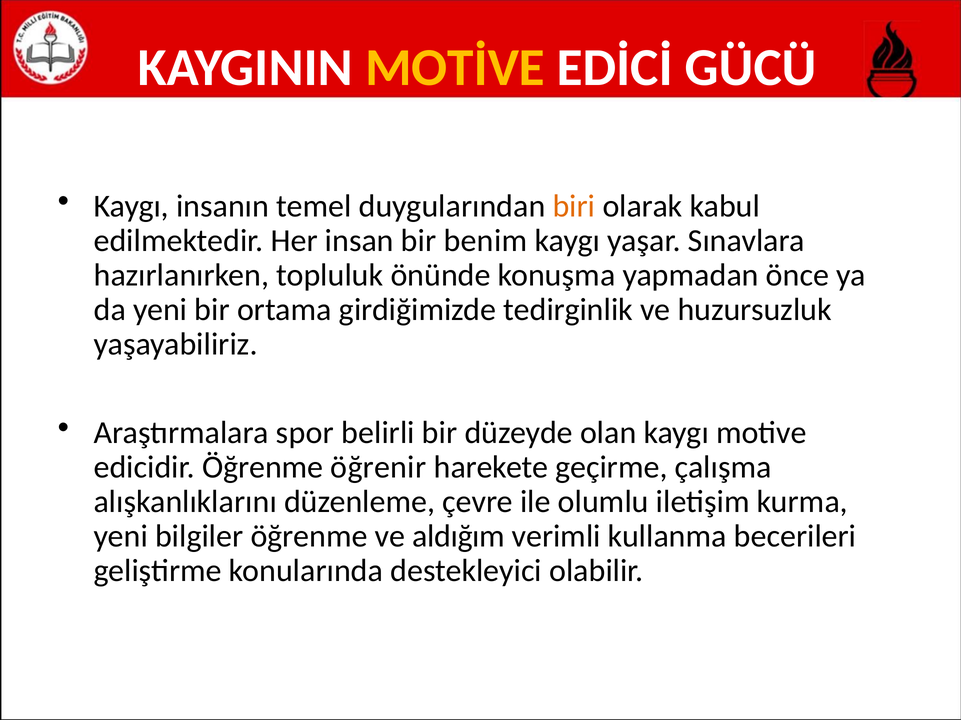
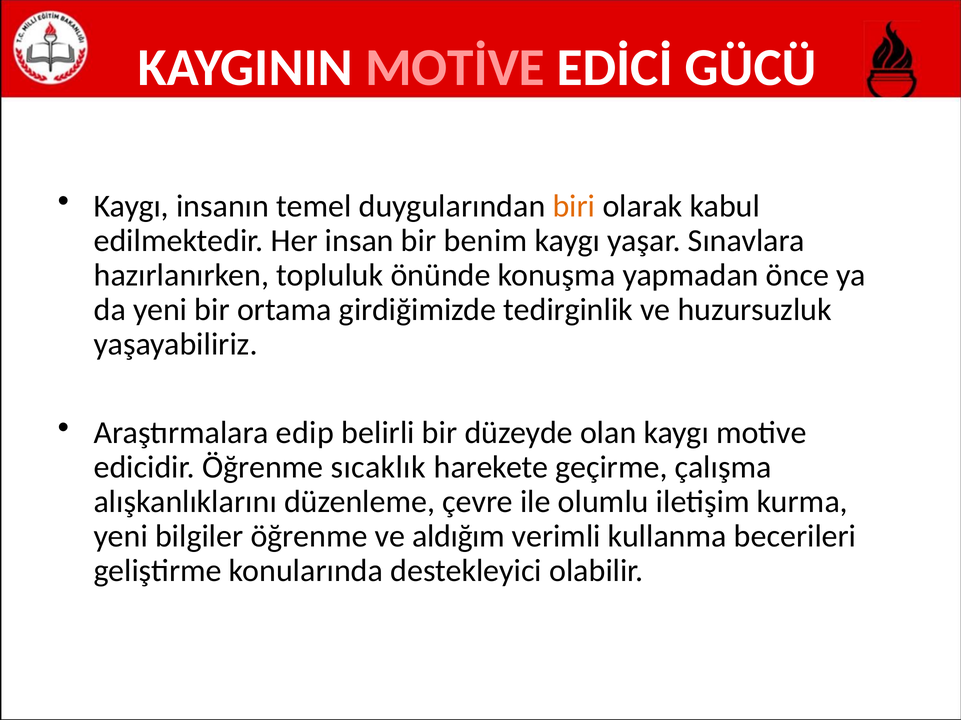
MOTİVE colour: yellow -> pink (455, 68)
spor: spor -> edip (305, 433)
öğrenir: öğrenir -> sıcaklık (378, 468)
